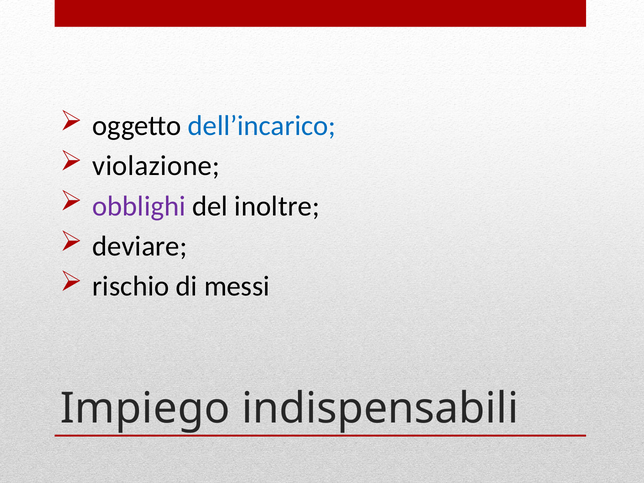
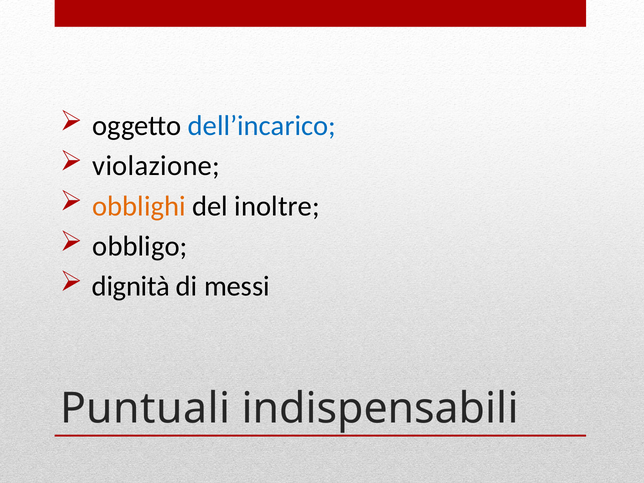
obblighi colour: purple -> orange (139, 206)
deviare: deviare -> obbligo (140, 246)
rischio: rischio -> dignità (131, 286)
Impiego: Impiego -> Puntuali (145, 409)
